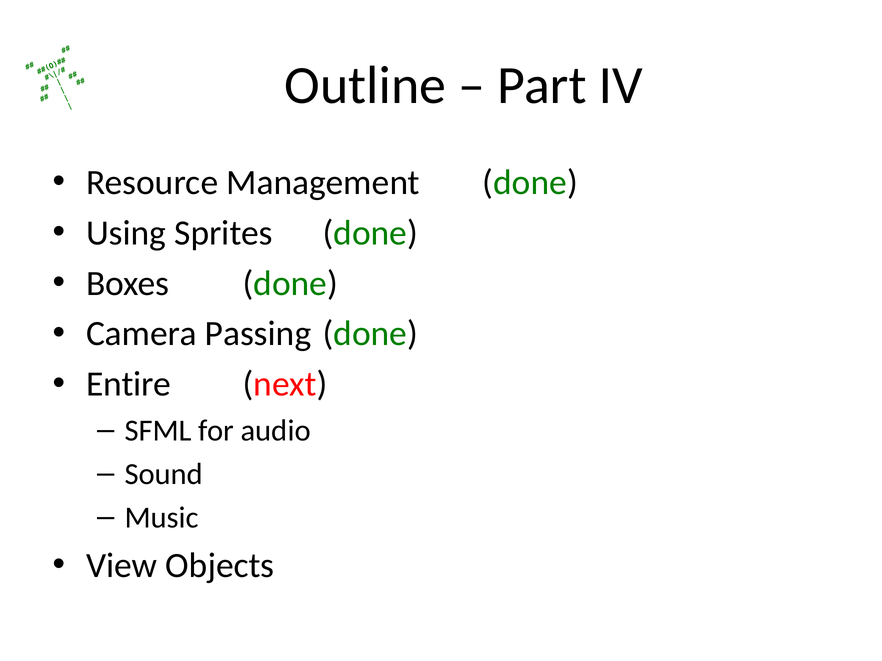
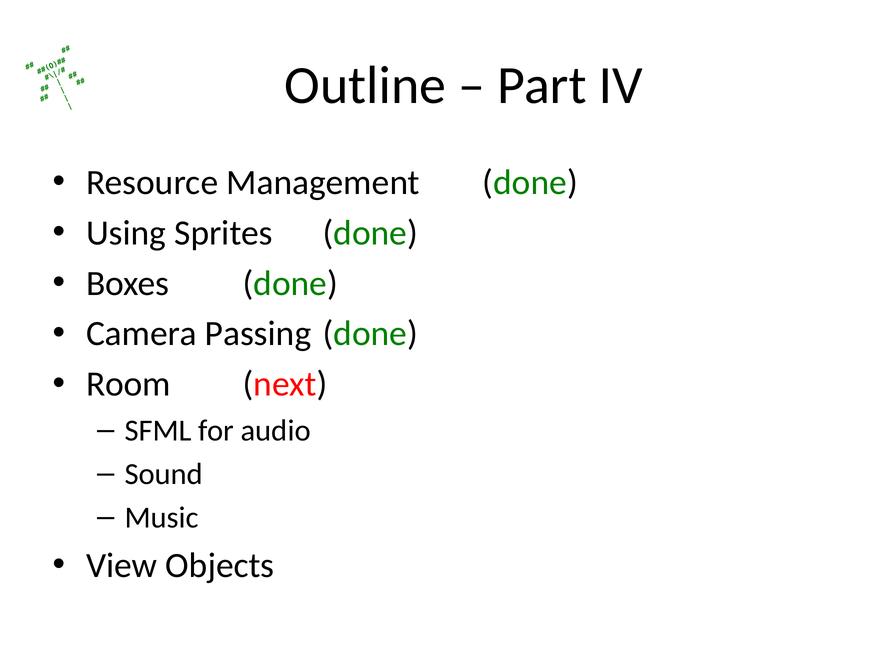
Entire: Entire -> Room (128, 385)
